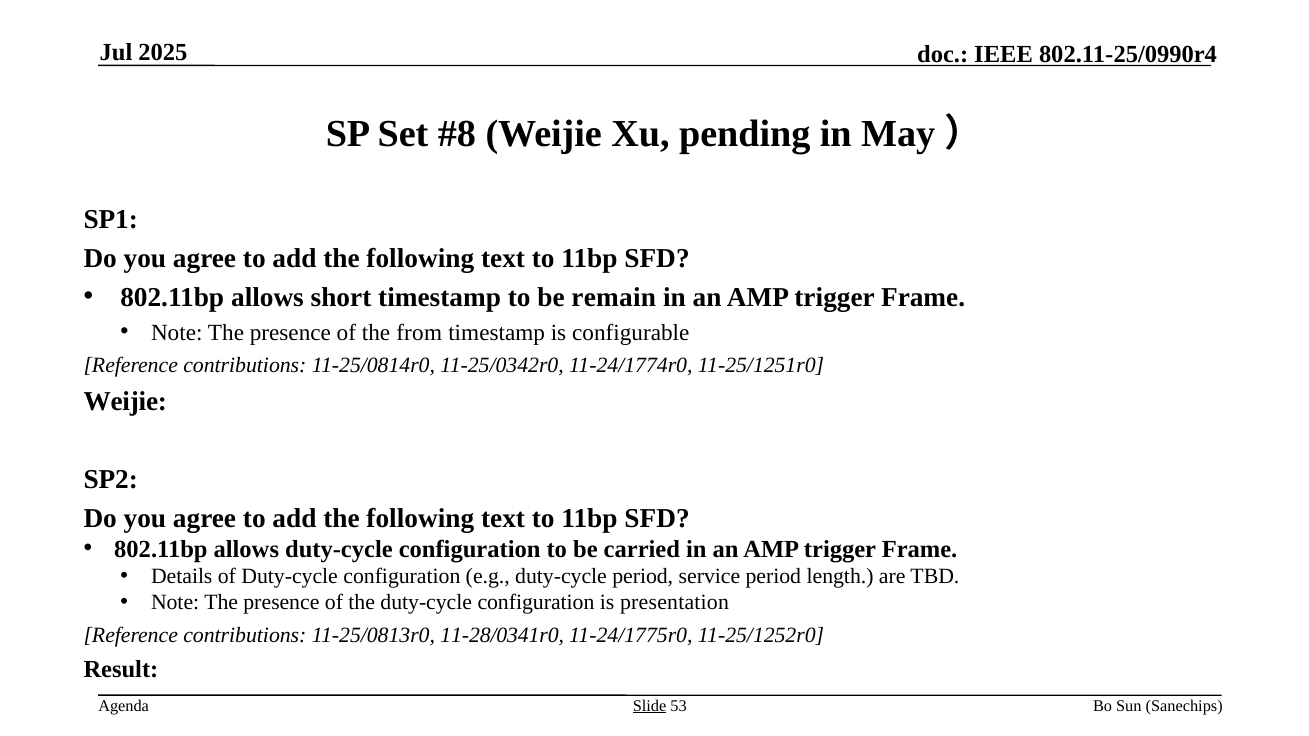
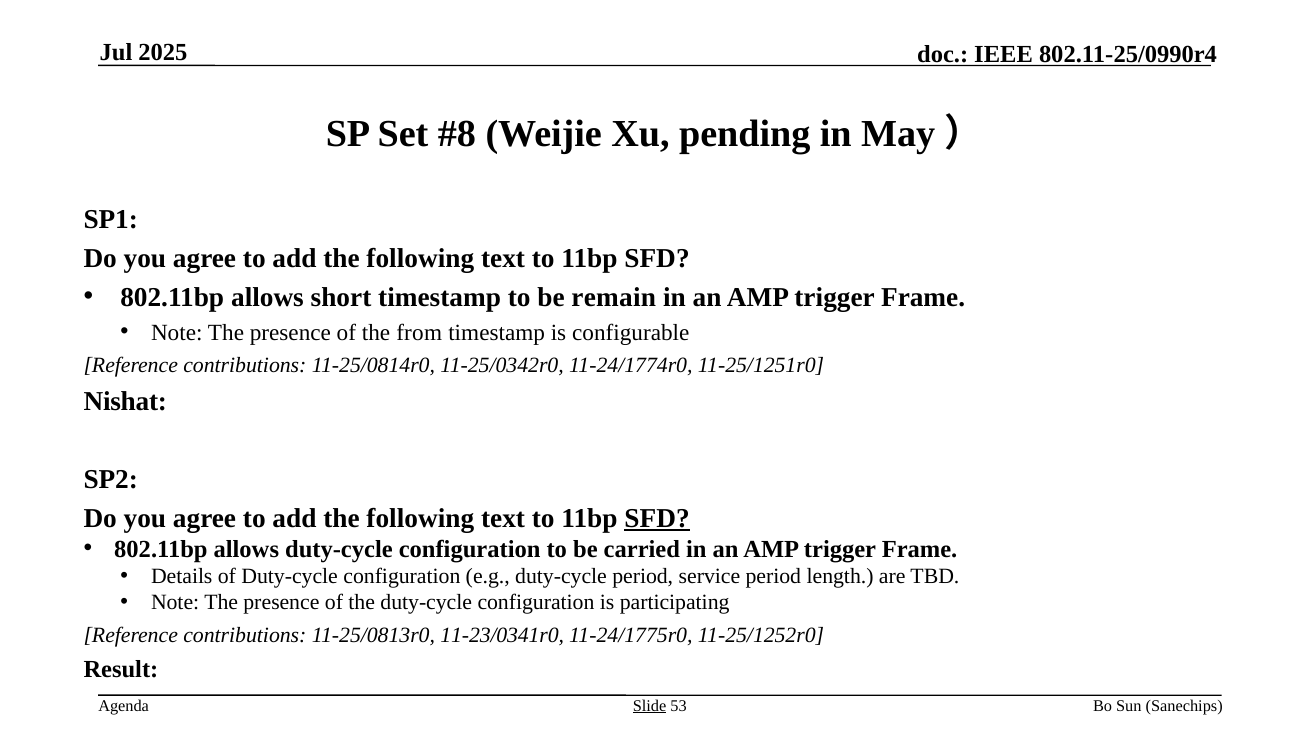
Weijie: Weijie -> Nishat (125, 402)
SFD underline: none -> present (657, 518)
presentation: presentation -> participating (675, 603)
11-28/0341r0: 11-28/0341r0 -> 11-23/0341r0 (502, 635)
